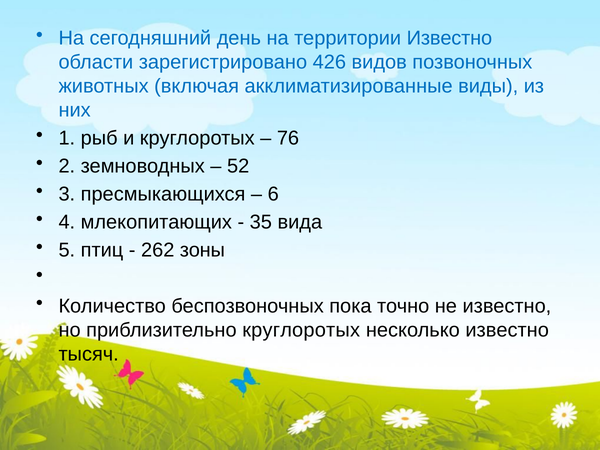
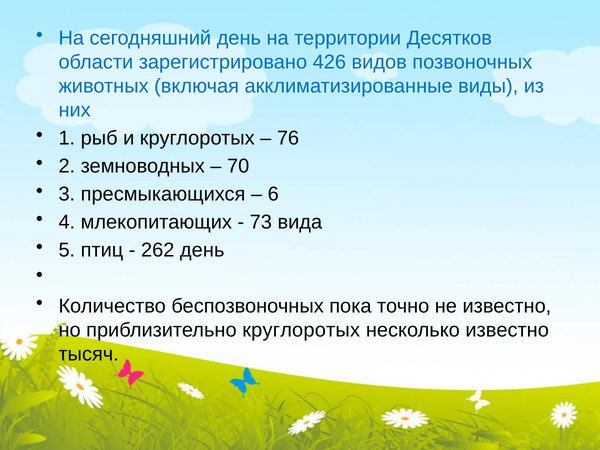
территории Известно: Известно -> Десятков (449, 38)
52: 52 -> 70 (238, 166)
35: 35 -> 73 (261, 222)
262 зоны: зоны -> день (202, 250)
